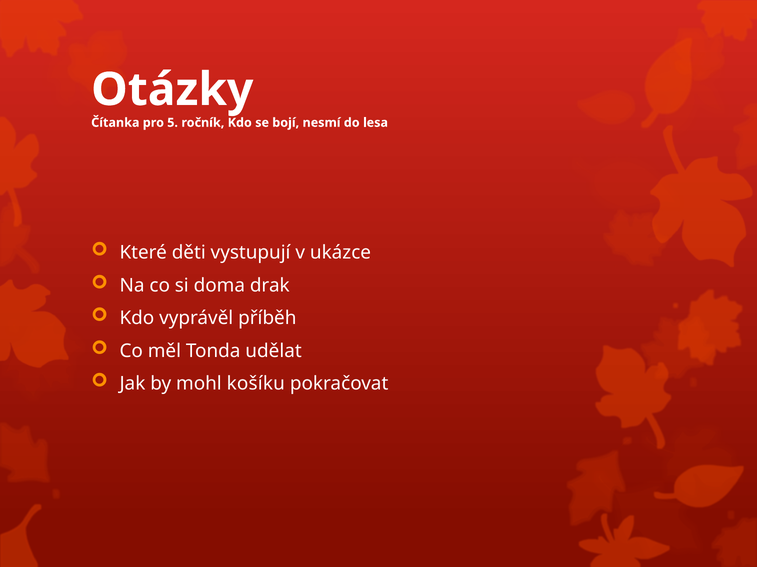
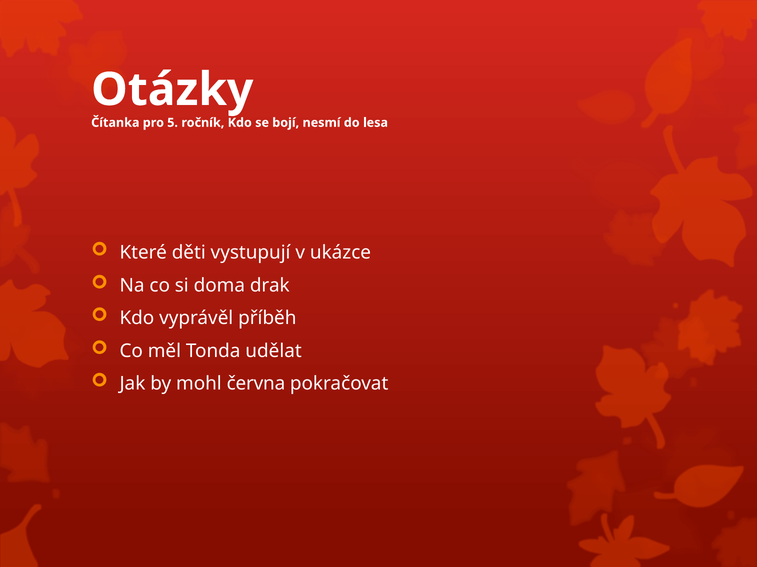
košíku: košíku -> června (256, 384)
